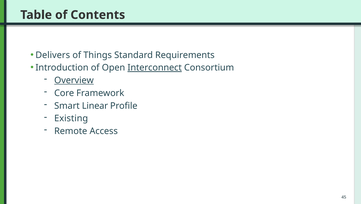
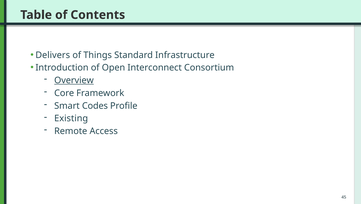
Requirements: Requirements -> Infrastructure (185, 55)
Interconnect underline: present -> none (155, 68)
Linear: Linear -> Codes (95, 106)
